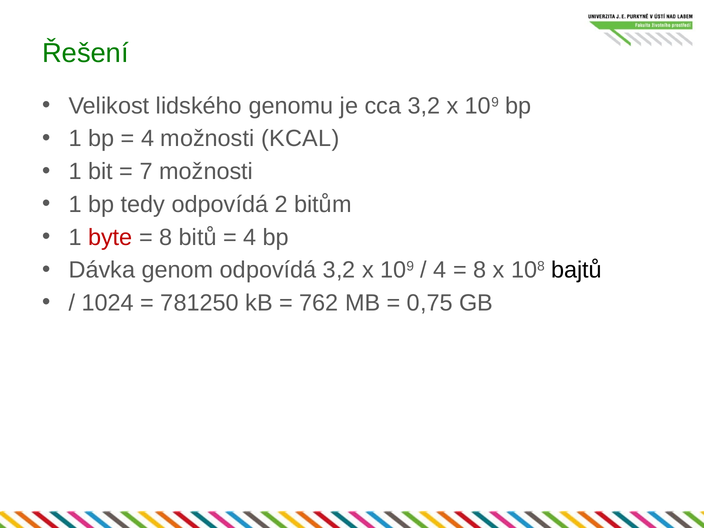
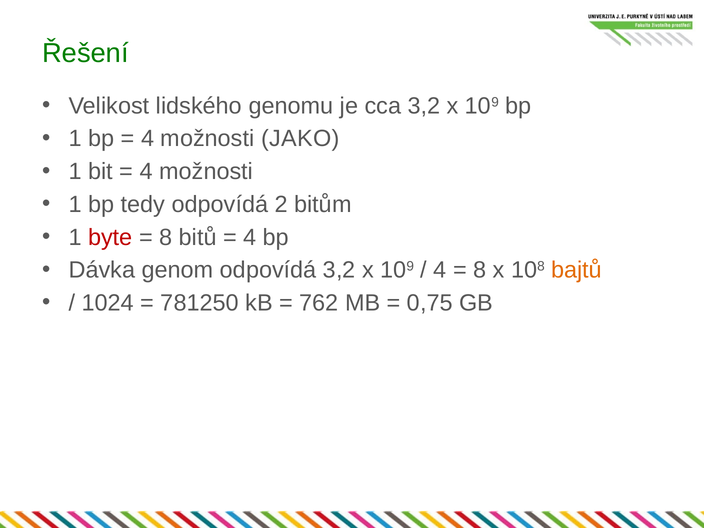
KCAL: KCAL -> JAKO (300, 139)
7: 7 -> 4 (146, 172)
bajtů colour: black -> orange (577, 270)
